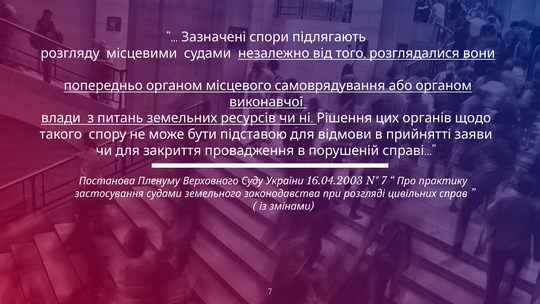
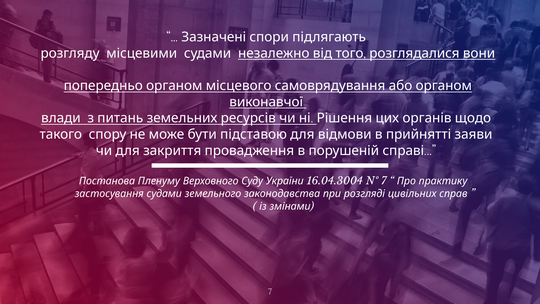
16.04.2003: 16.04.2003 -> 16.04.3004 (335, 181)
